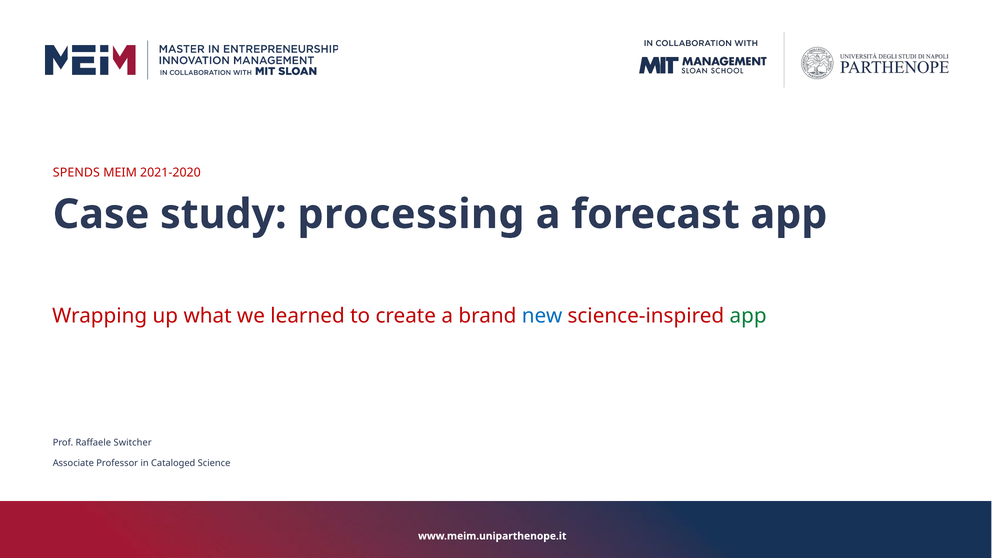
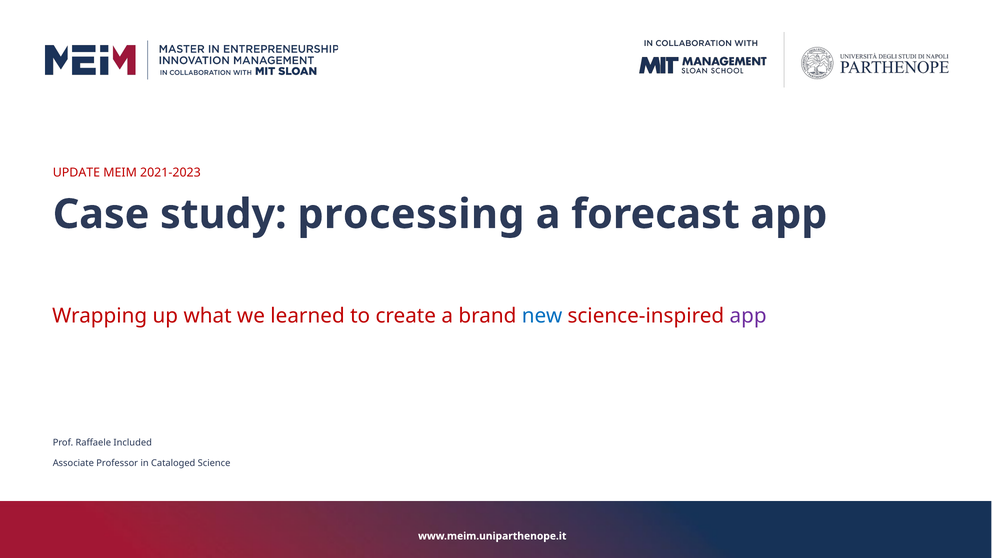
SPENDS: SPENDS -> UPDATE (76, 173)
2021-2020: 2021-2020 -> 2021-2023 (170, 173)
app colour: green -> purple (748, 316)
Switcher: Switcher -> Included (133, 443)
